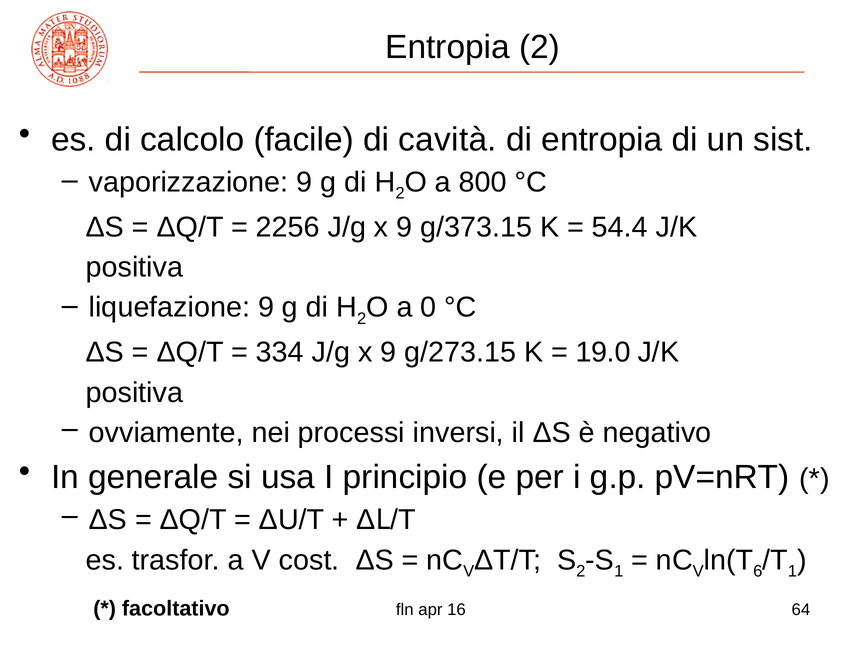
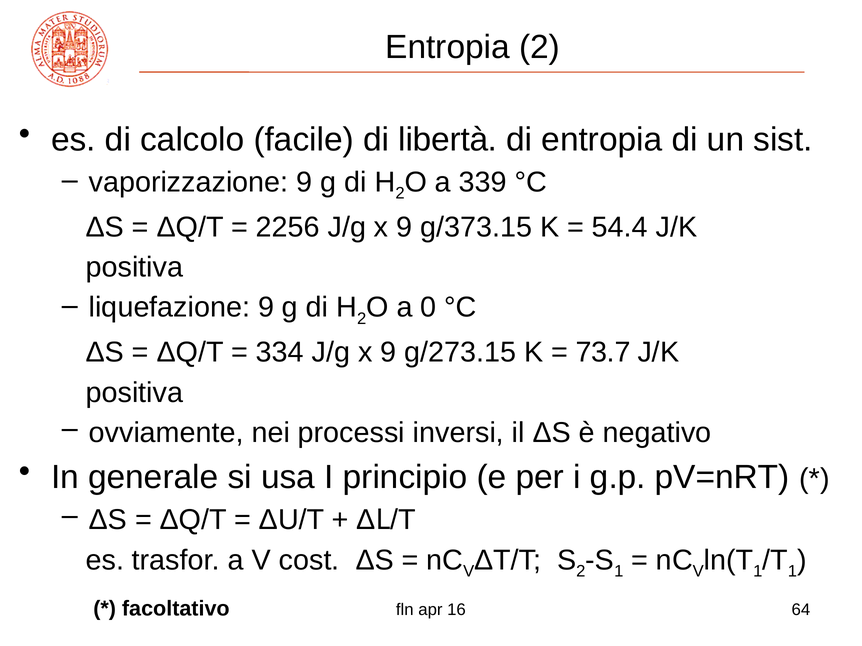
cavità: cavità -> libertà (448, 140)
800: 800 -> 339 (483, 182)
19.0: 19.0 -> 73.7 (603, 353)
6: 6 -> 1 (758, 572)
